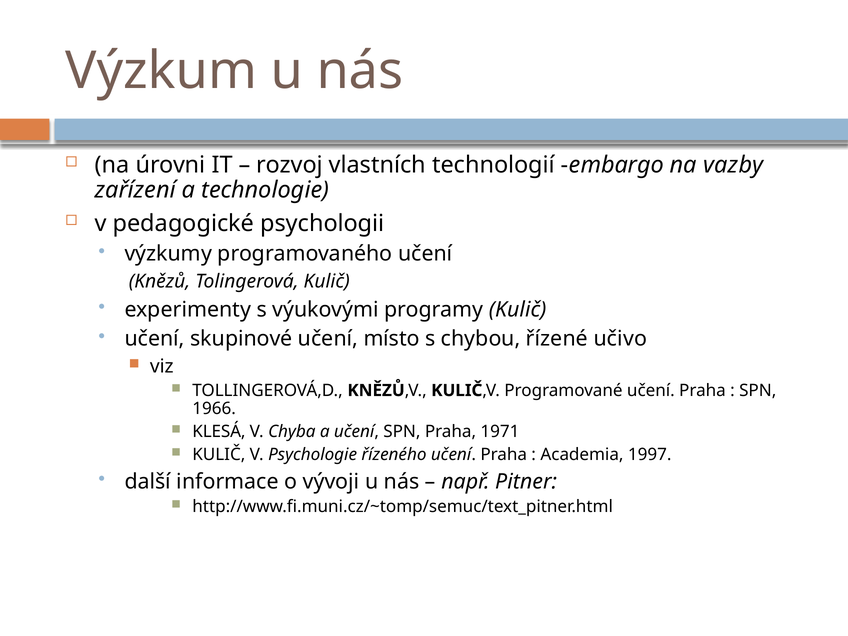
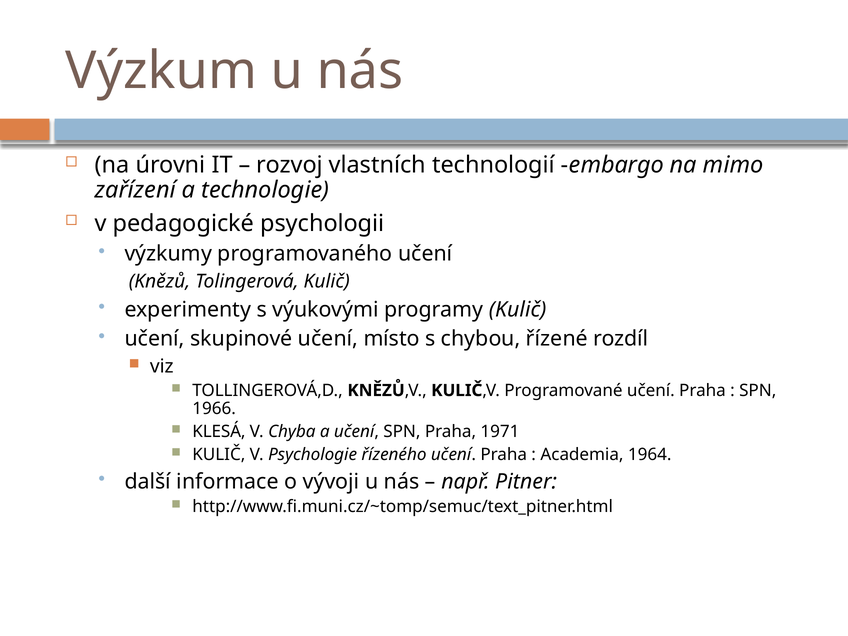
vazby: vazby -> mimo (733, 165)
učivo: učivo -> rozdíl (621, 339)
1997: 1997 -> 1964 (650, 455)
